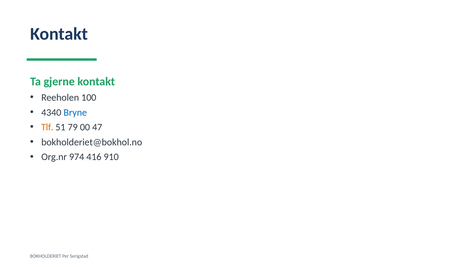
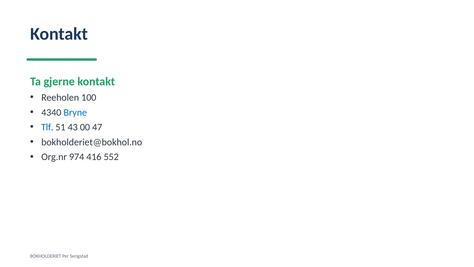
Tlf colour: orange -> blue (47, 127)
79: 79 -> 43 (73, 127)
910: 910 -> 552 (111, 157)
